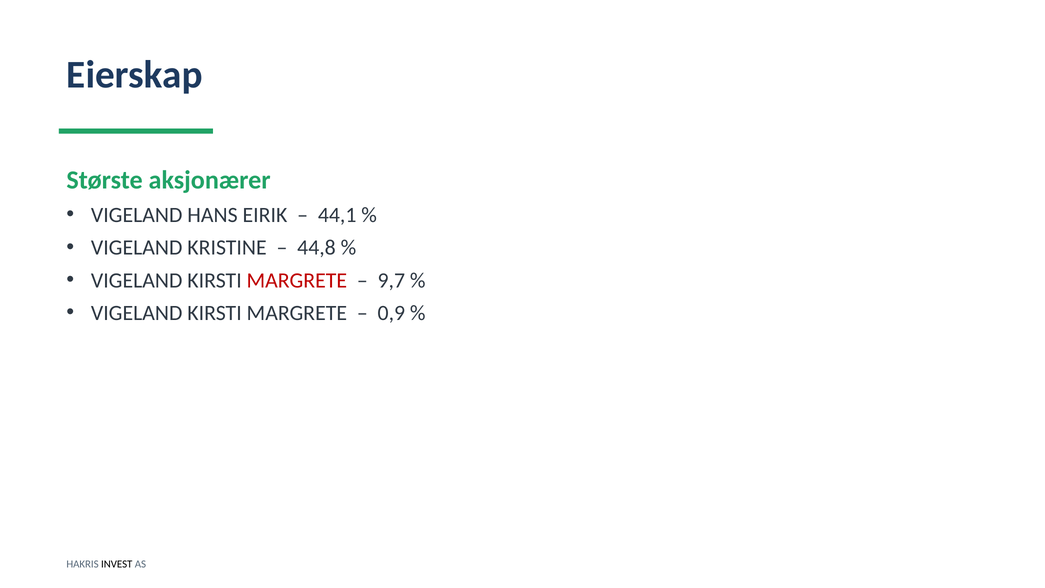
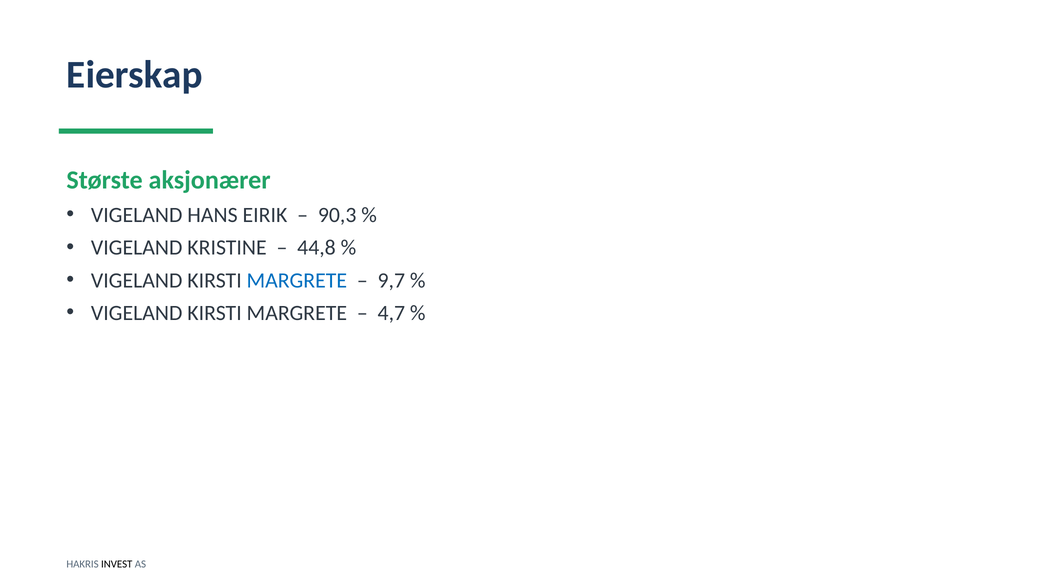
44,1: 44,1 -> 90,3 (337, 215)
MARGRETE colour: red -> blue (297, 280)
0,9: 0,9 -> 4,7 (391, 313)
